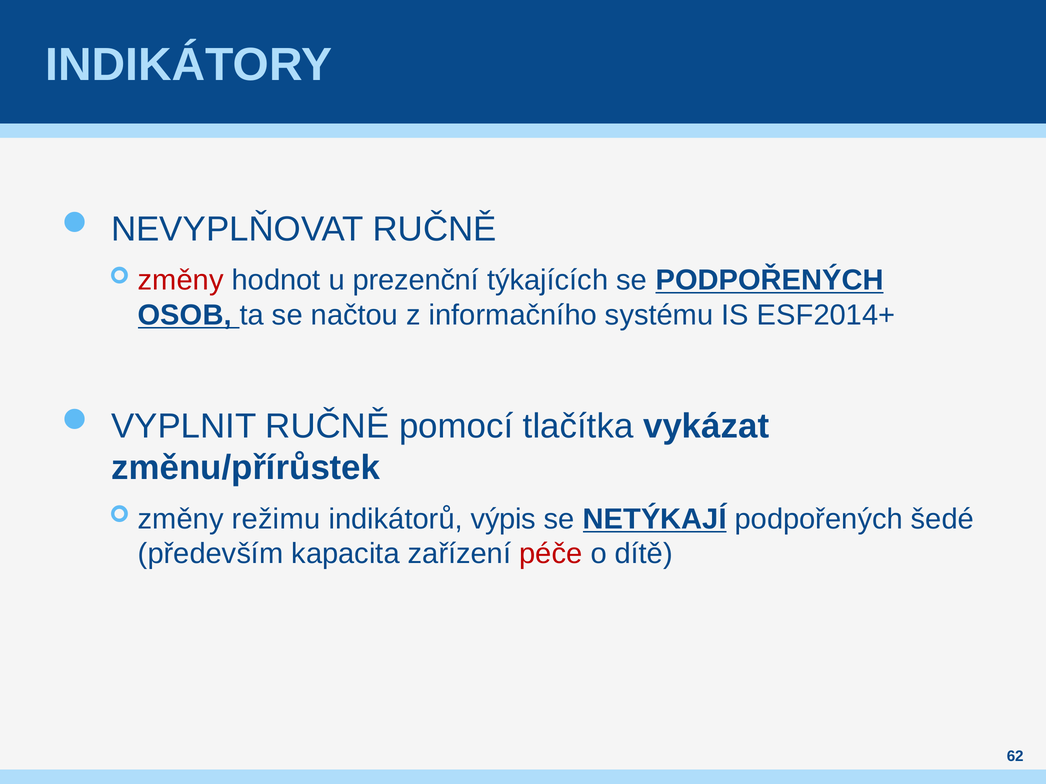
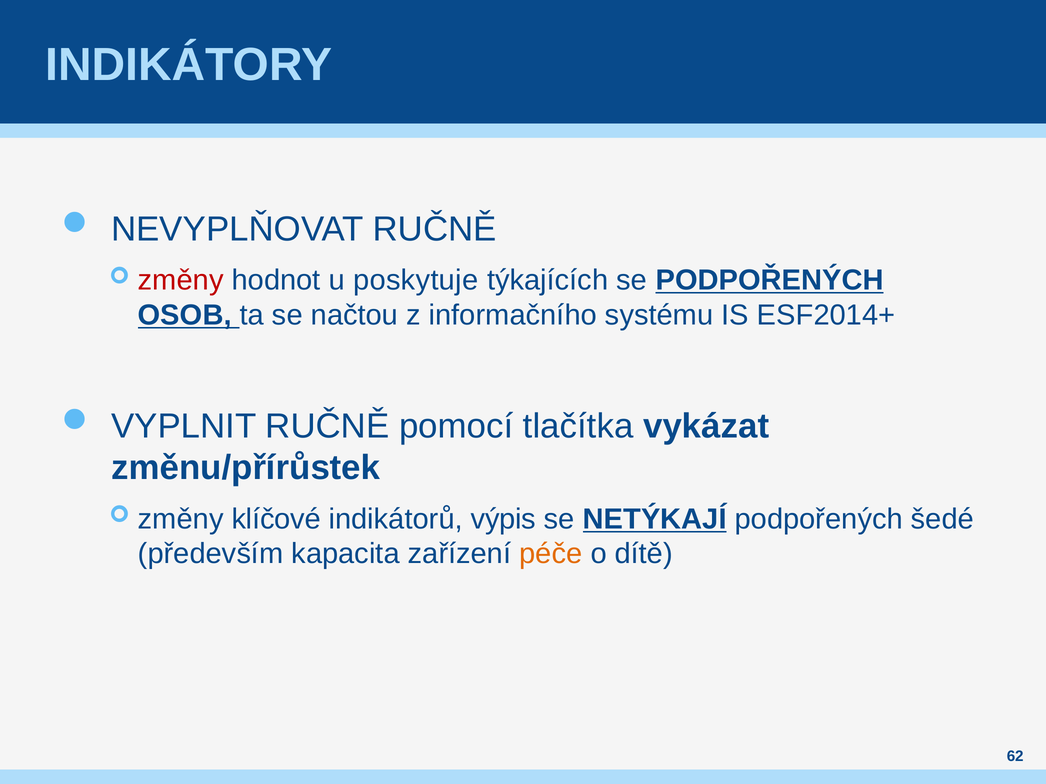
prezenční: prezenční -> poskytuje (416, 280)
režimu: režimu -> klíčové (276, 519)
péče colour: red -> orange (551, 554)
